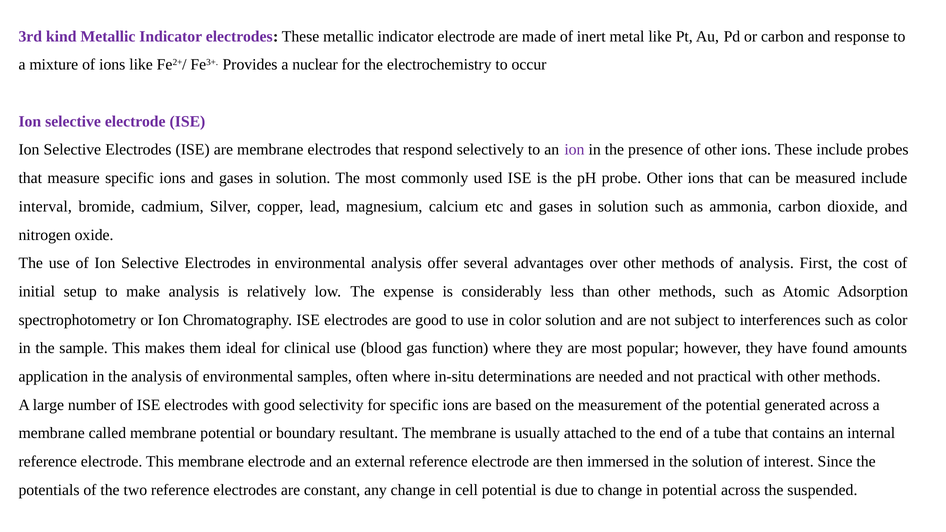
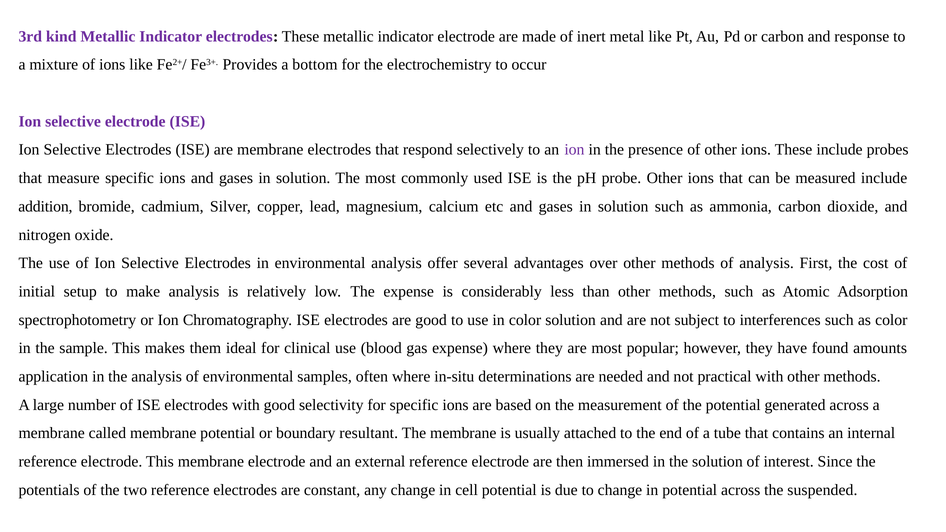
nuclear: nuclear -> bottom (315, 65)
interval: interval -> addition (45, 207)
gas function: function -> expense (460, 348)
